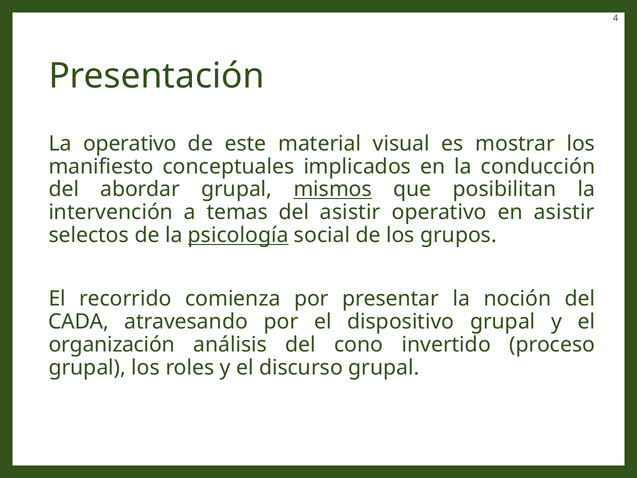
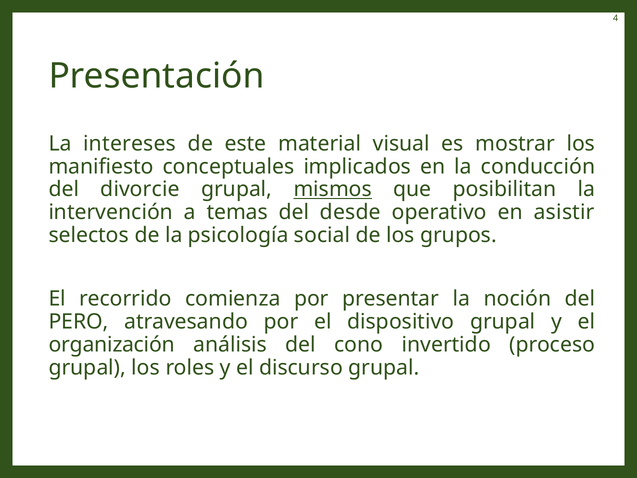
La operativo: operativo -> intereses (130, 144)
abordar: abordar -> divorcie (140, 189)
del asistir: asistir -> desde (350, 212)
psicología underline: present -> none (238, 235)
CADA: CADA -> PERO (79, 322)
